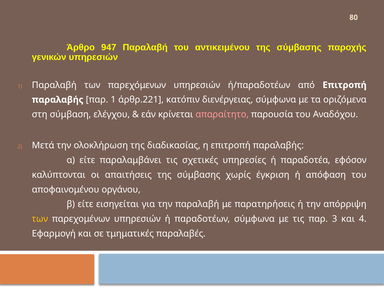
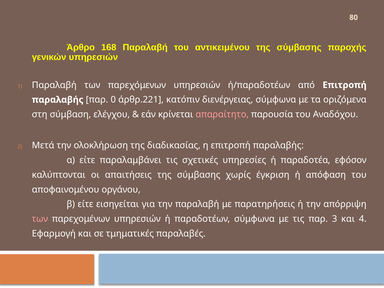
947: 947 -> 168 (109, 47)
παρ 1: 1 -> 0 (113, 100)
των colour: yellow -> pink (40, 219)
